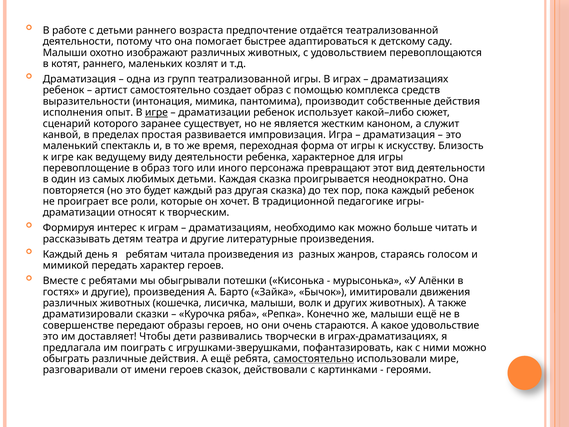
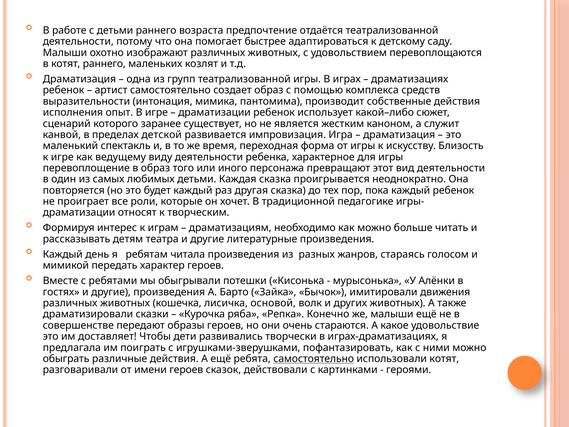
игре underline: present -> none (156, 112)
простая: простая -> детской (162, 135)
лисичка малыши: малыши -> основой (273, 303)
использовали мире: мире -> котят (444, 359)
